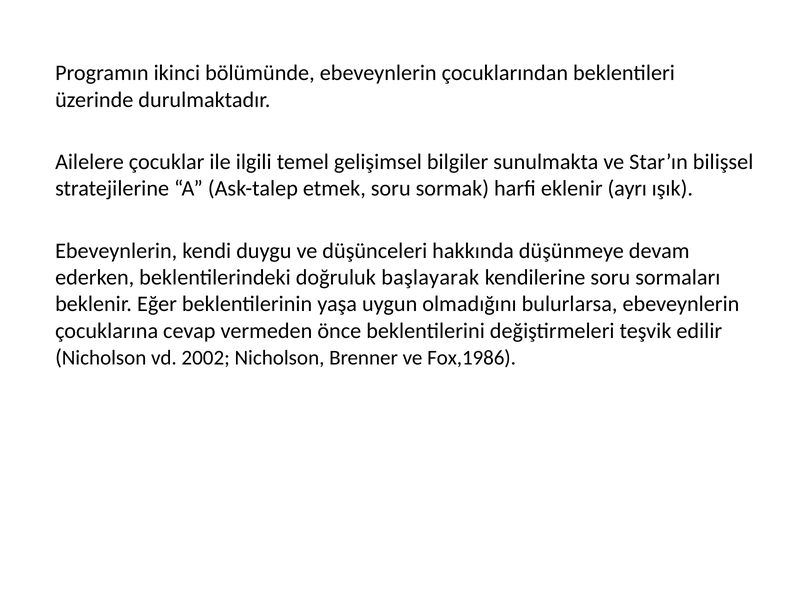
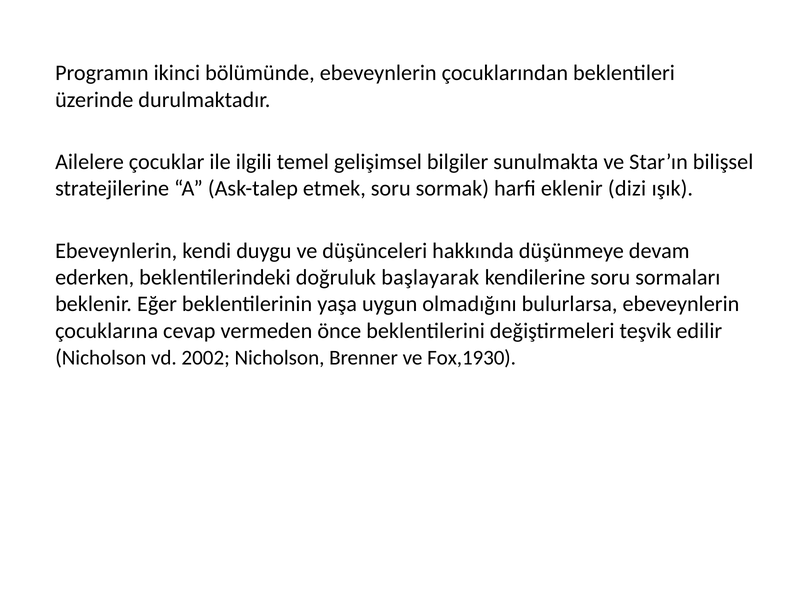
ayrı: ayrı -> dizi (627, 189)
Fox,1986: Fox,1986 -> Fox,1930 (472, 358)
